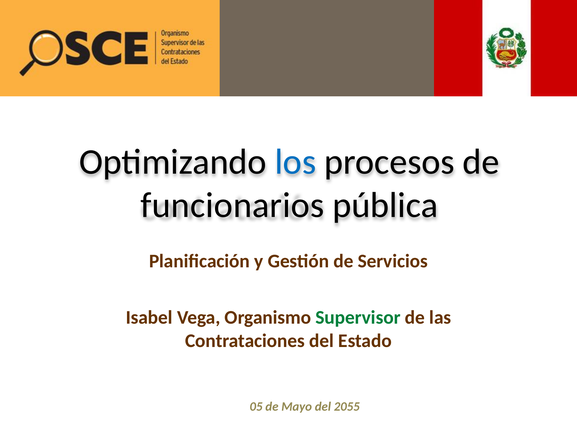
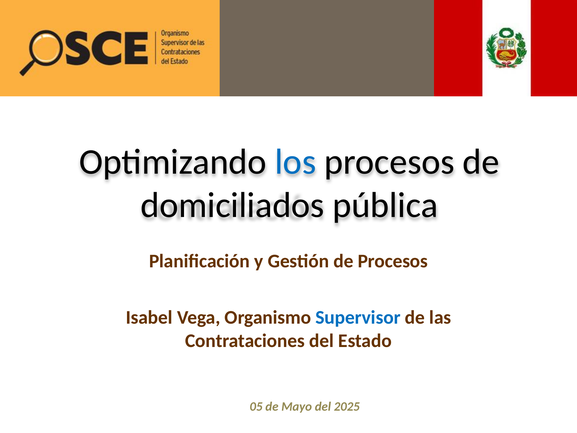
funcionarios: funcionarios -> domiciliados (232, 205)
de Servicios: Servicios -> Procesos (393, 261)
Supervisor colour: green -> blue (358, 317)
2055: 2055 -> 2025 (347, 406)
